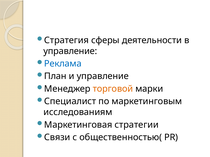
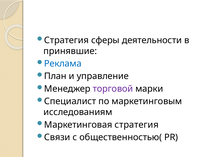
управление: управление -> принявшие (70, 51)
торговой colour: orange -> purple (113, 89)
Маркетинговая стратегии: стратегии -> стратегия (137, 125)
